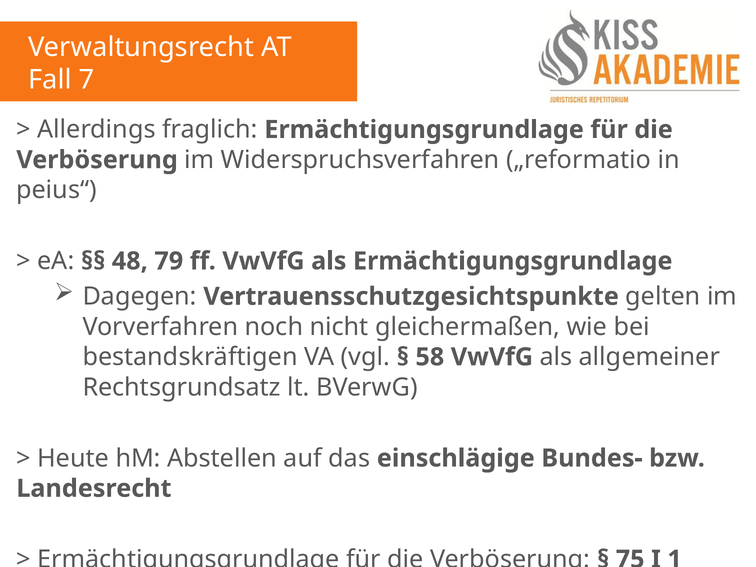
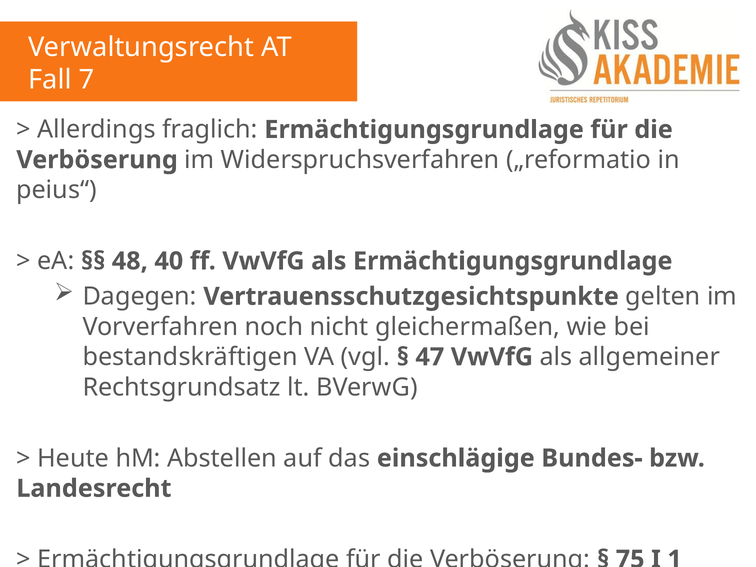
79: 79 -> 40 (169, 261)
58: 58 -> 47 (430, 357)
